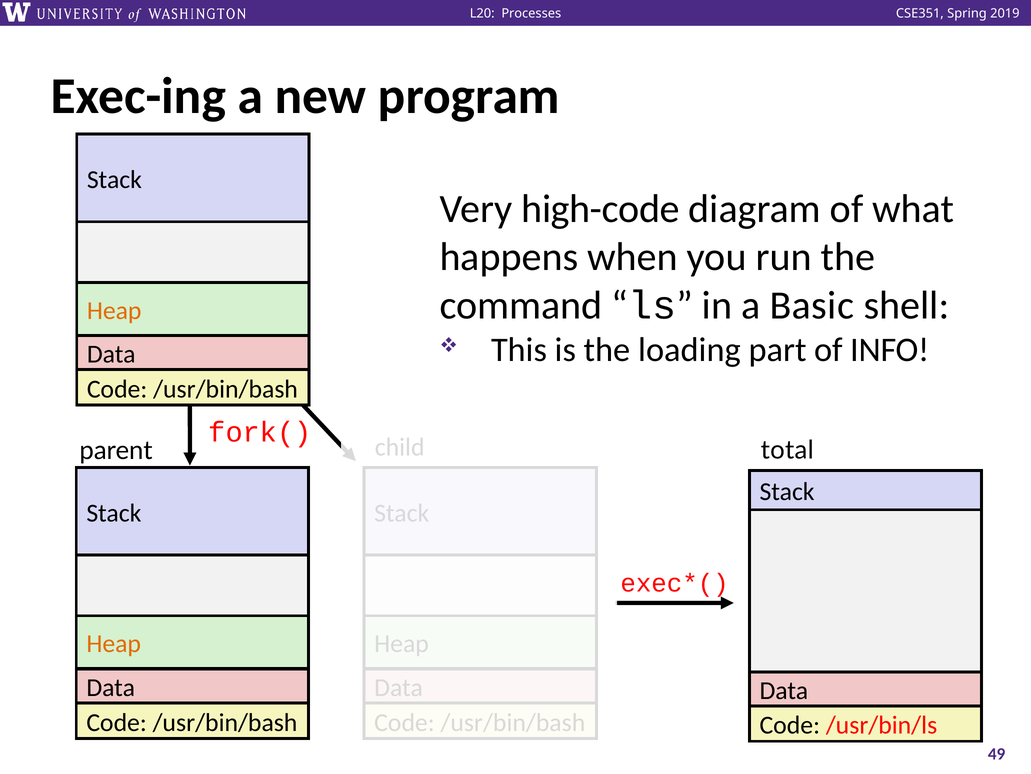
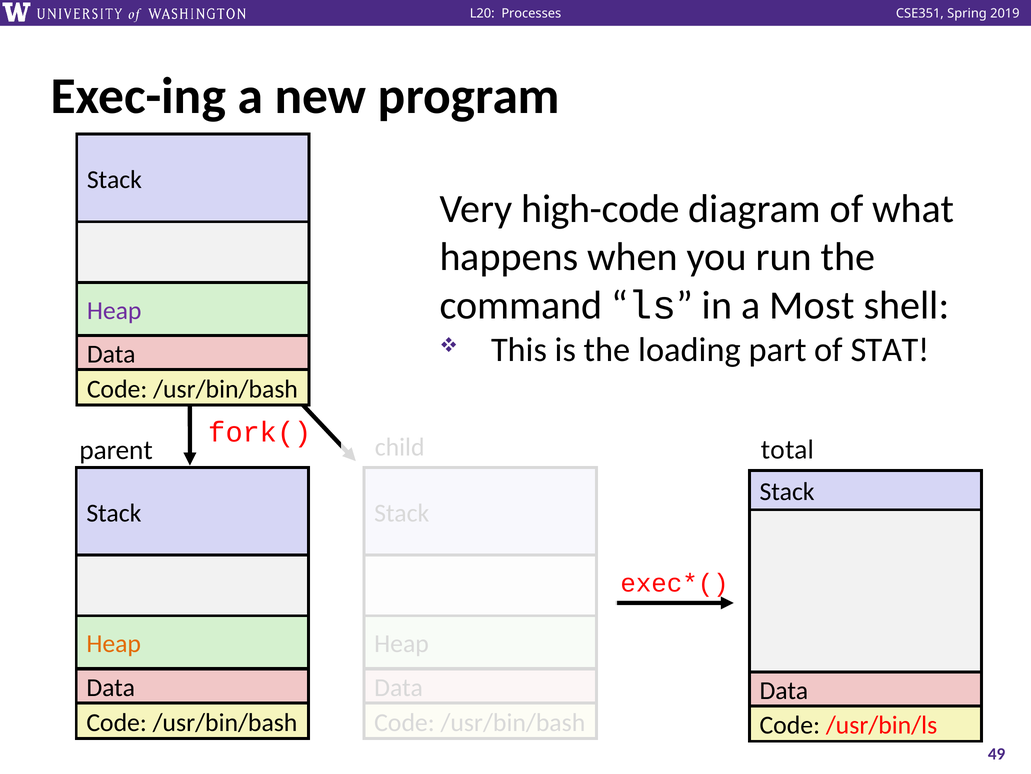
Basic: Basic -> Most (812, 305)
Heap colour: orange -> purple (114, 310)
INFO: INFO -> STAT (890, 349)
